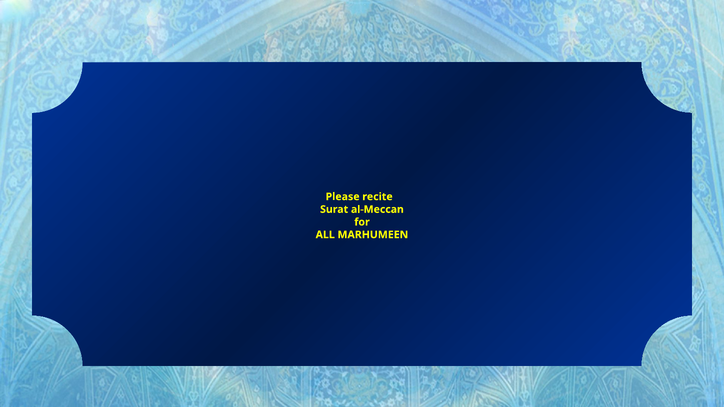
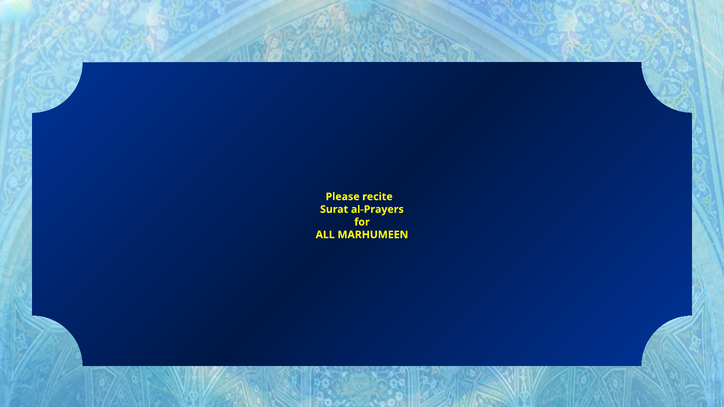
al-Meccan: al-Meccan -> al-Prayers (377, 209)
